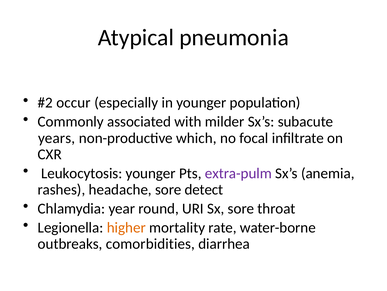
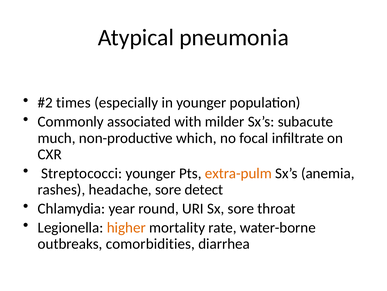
occur: occur -> times (73, 102)
years: years -> much (57, 138)
Leukocytosis: Leukocytosis -> Streptococci (82, 173)
extra-pulm colour: purple -> orange (238, 173)
